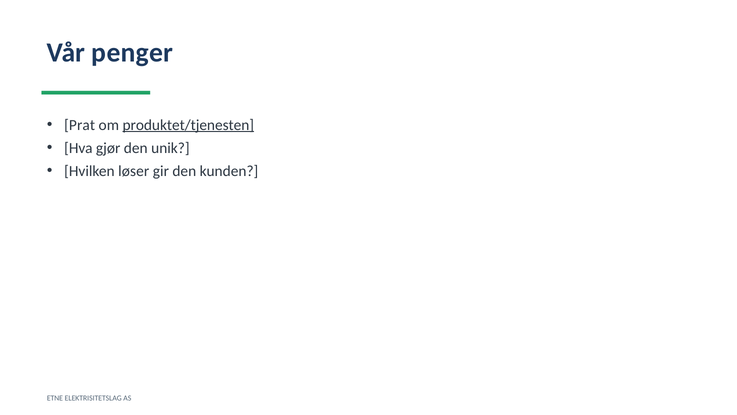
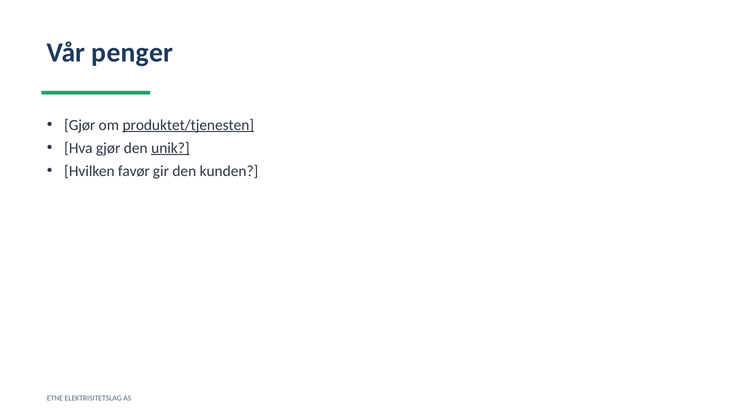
Prat: Prat -> Gjør (80, 125)
unik underline: none -> present (170, 148)
løser: løser -> favør (134, 171)
